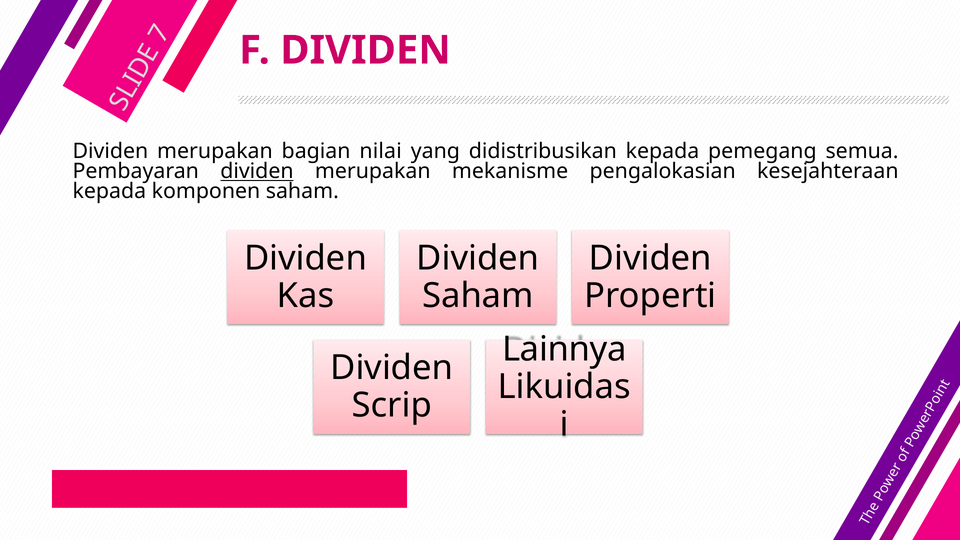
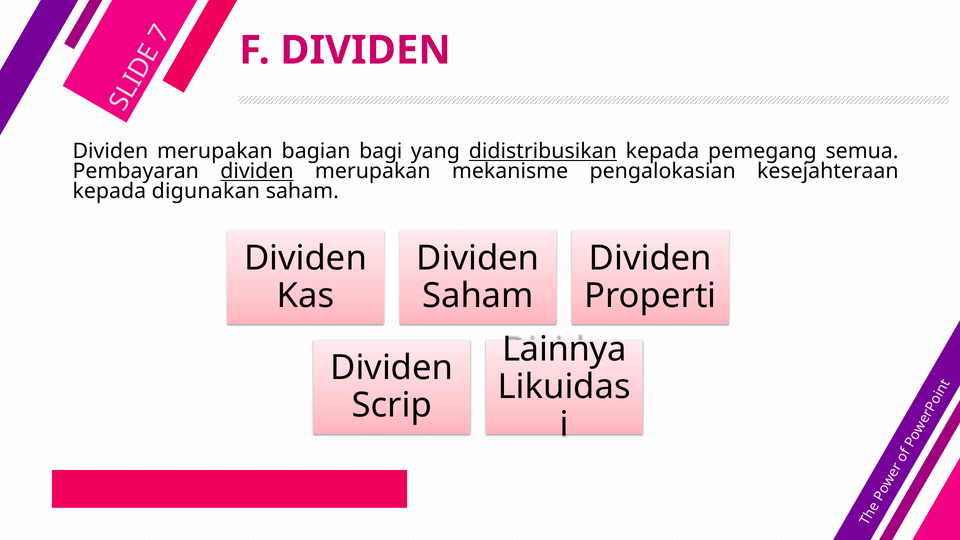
nilai: nilai -> bagi (381, 151)
didistribusikan underline: none -> present (543, 151)
komponen: komponen -> digunakan (206, 191)
